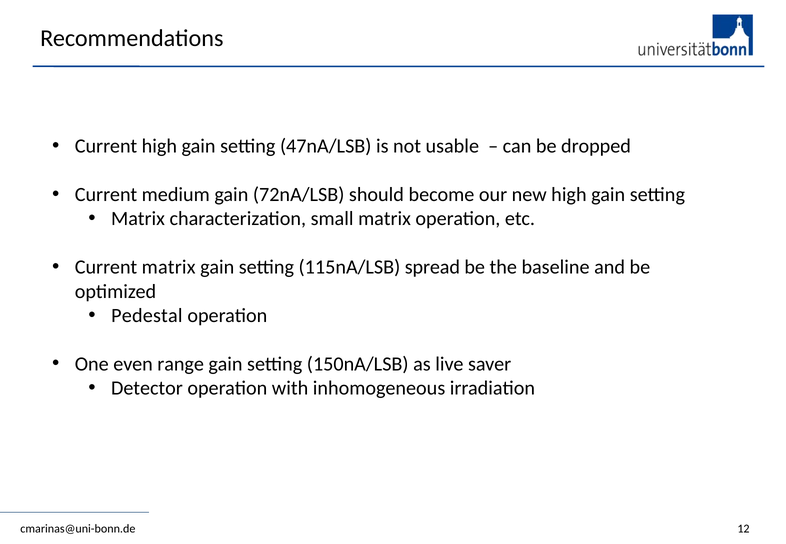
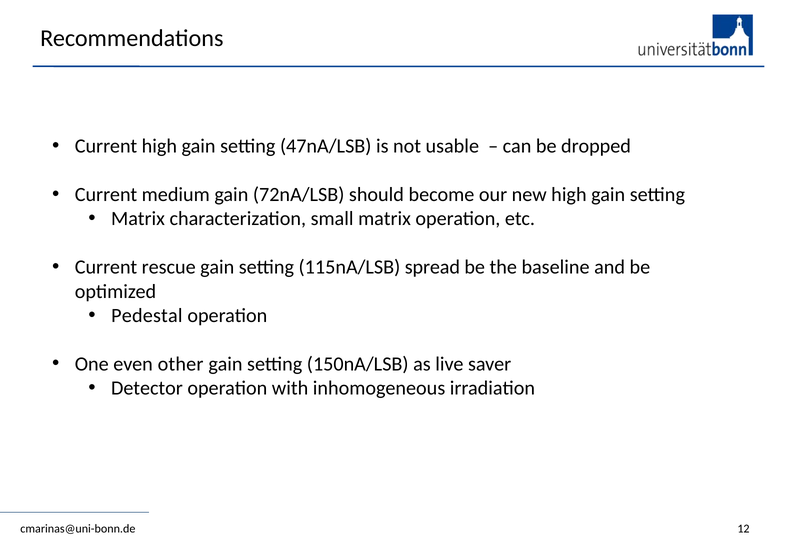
Current matrix: matrix -> rescue (169, 267)
range: range -> other (181, 364)
